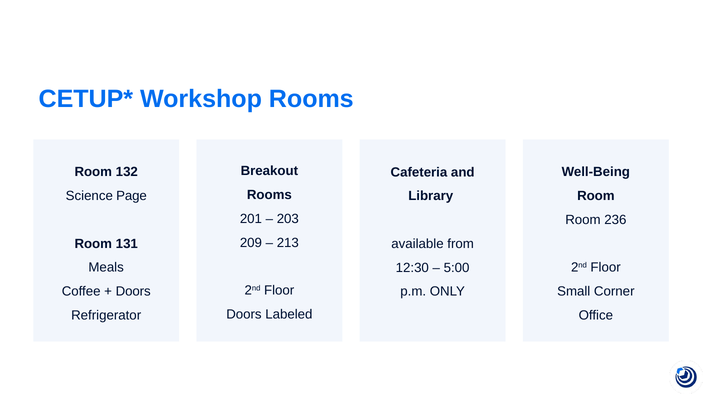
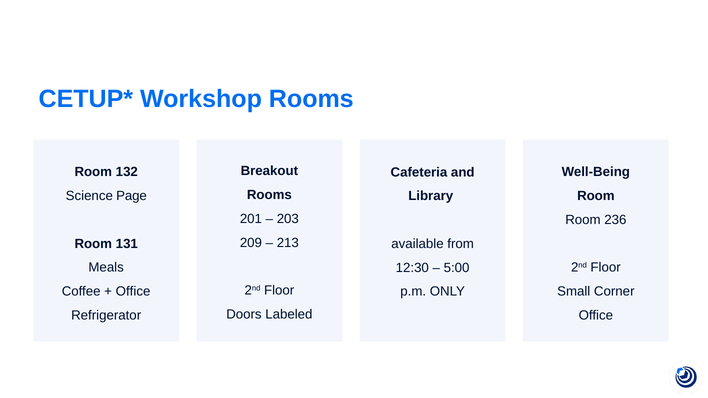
Doors: Doors -> Office (133, 292)
